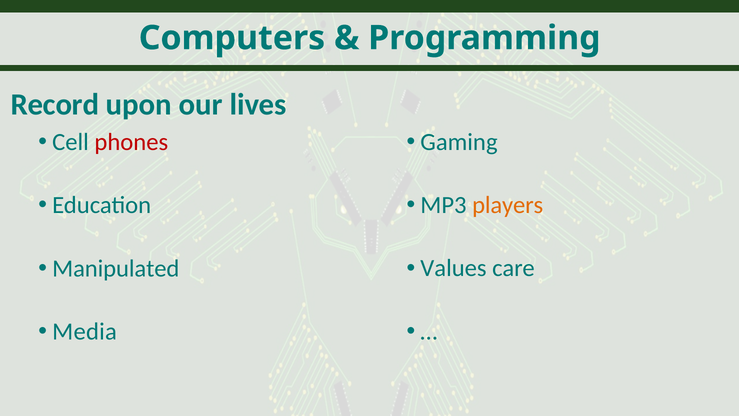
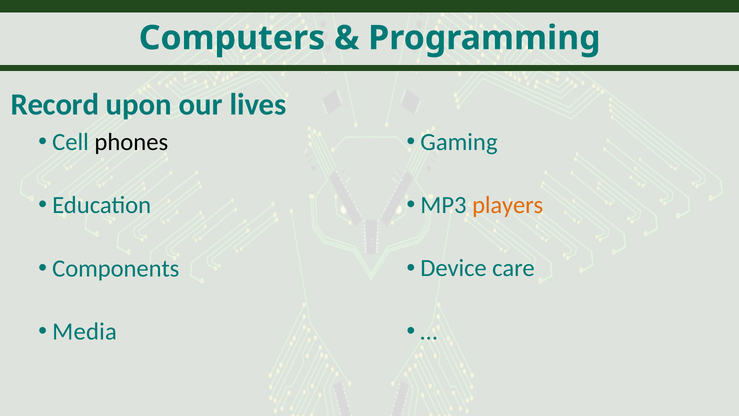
phones colour: red -> black (131, 142)
Manipulated: Manipulated -> Components (116, 268)
Values: Values -> Device (454, 268)
